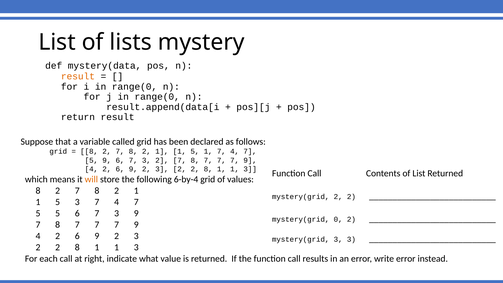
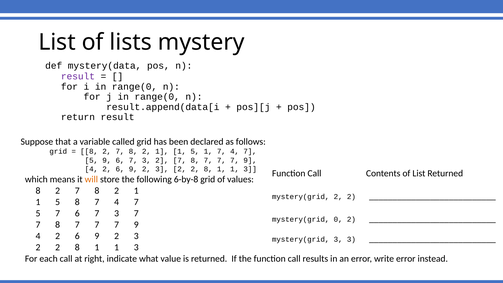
result colour: orange -> purple (78, 76)
6-by-4: 6-by-4 -> 6-by-8 (186, 179)
5 3: 3 -> 8 (77, 202)
5 5: 5 -> 7 (58, 213)
3 9: 9 -> 7 (136, 213)
